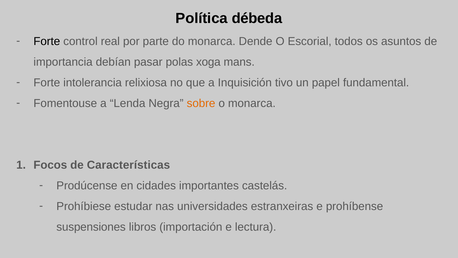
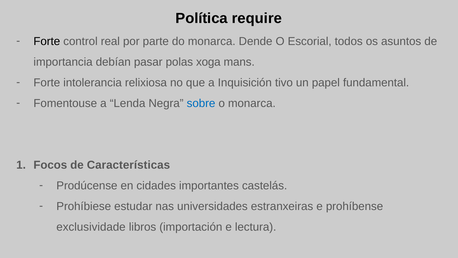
débeda: débeda -> require (257, 18)
sobre colour: orange -> blue (201, 103)
suspensiones: suspensiones -> exclusividade (91, 227)
